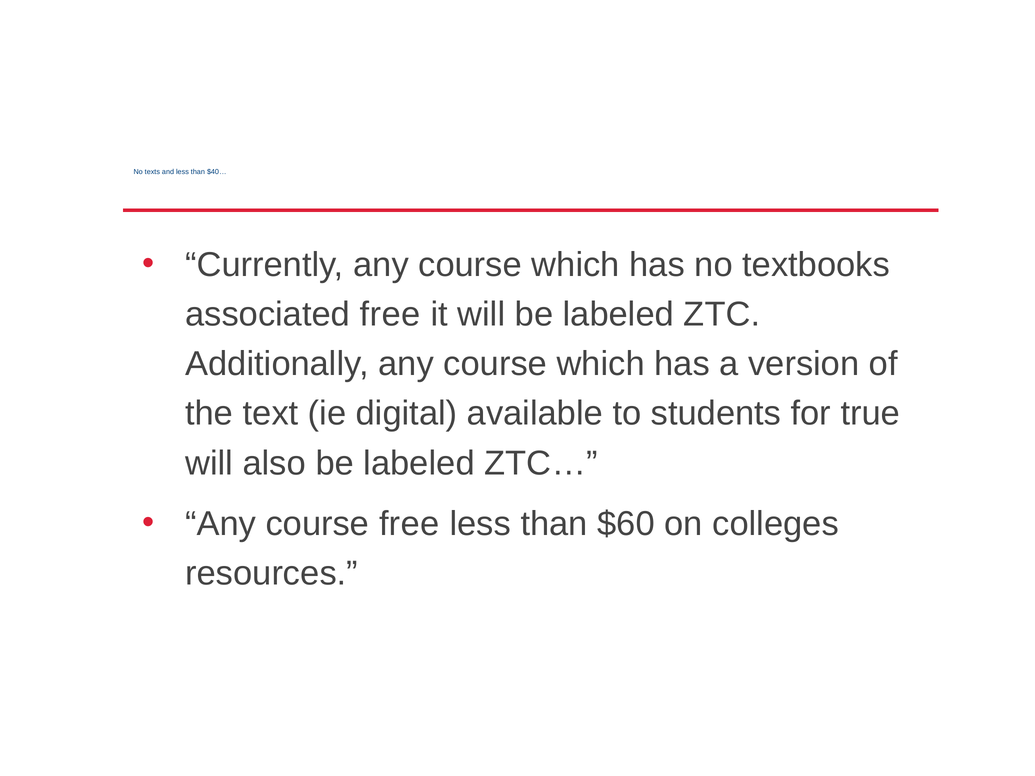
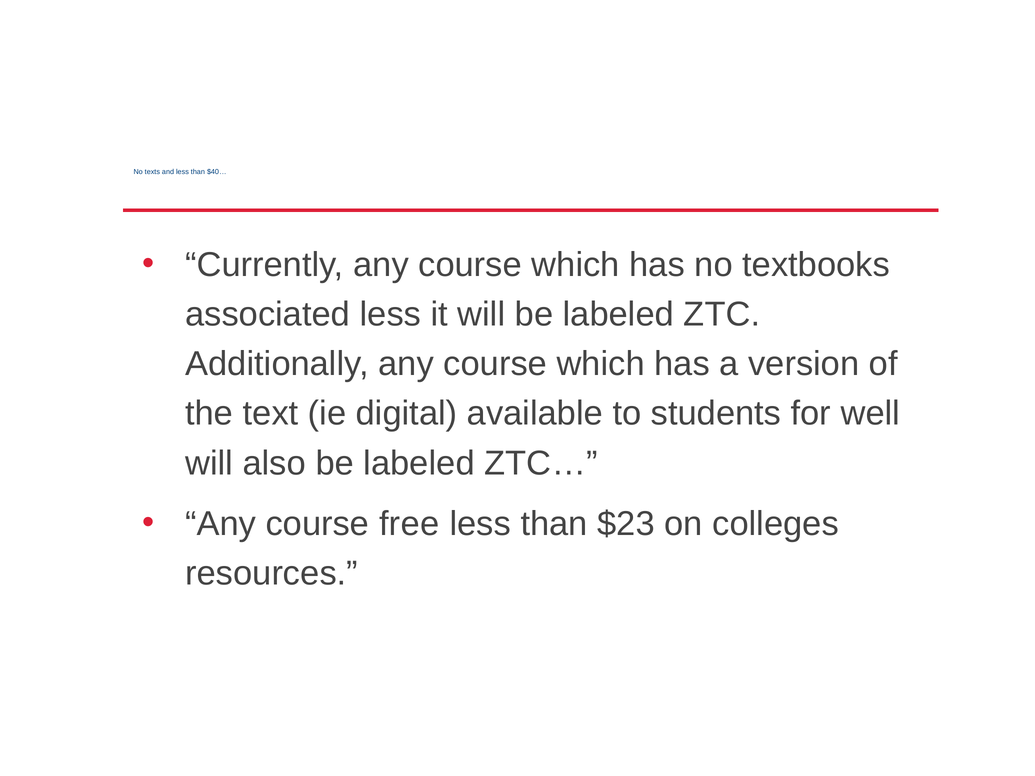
associated free: free -> less (390, 314)
true: true -> well (870, 414)
$60: $60 -> $23 (626, 524)
